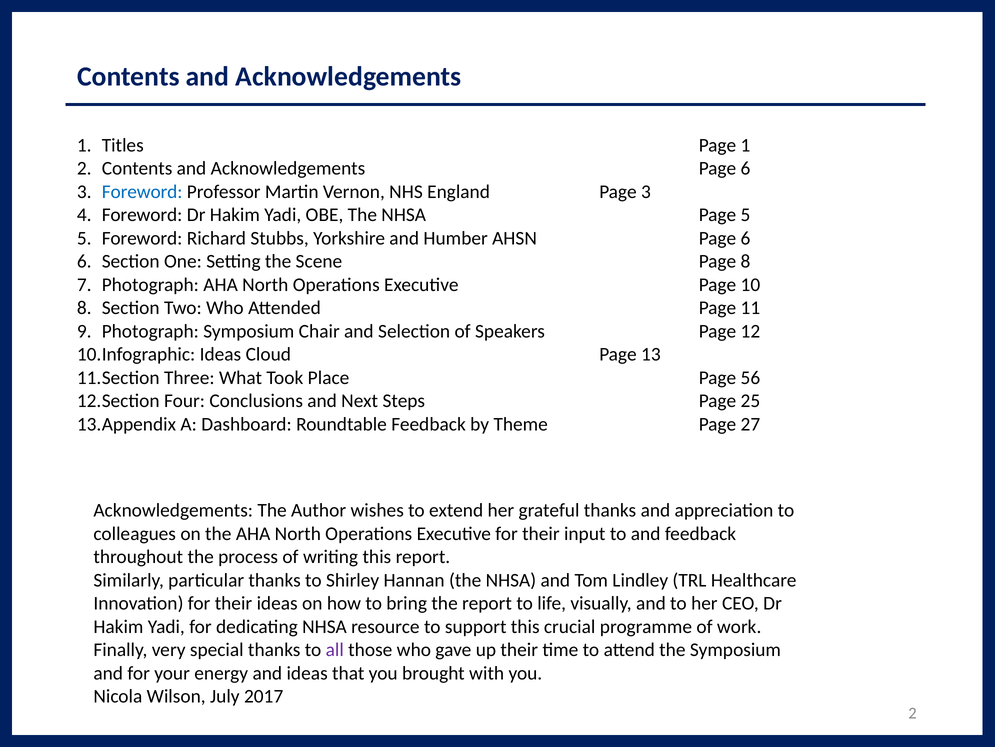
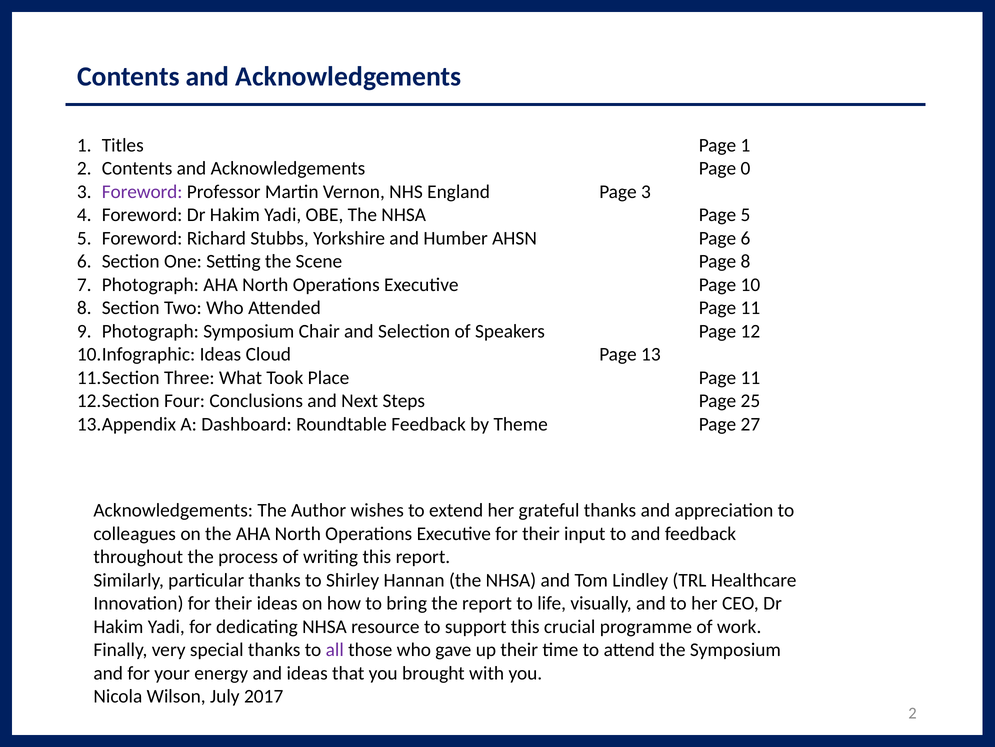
Acknowledgements Page 6: 6 -> 0 (745, 168)
Foreword colour: blue -> purple (142, 192)
Place Page 56: 56 -> 11 (750, 377)
